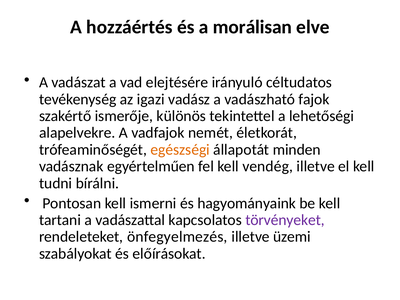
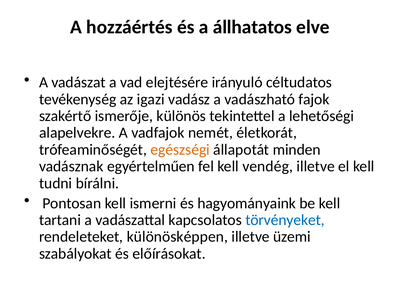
morálisan: morálisan -> állhatatos (252, 27)
törvényeket colour: purple -> blue (285, 220)
önfegyelmezés: önfegyelmezés -> különösképpen (177, 237)
